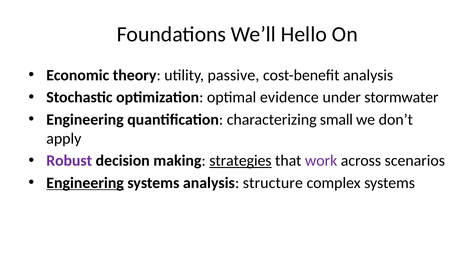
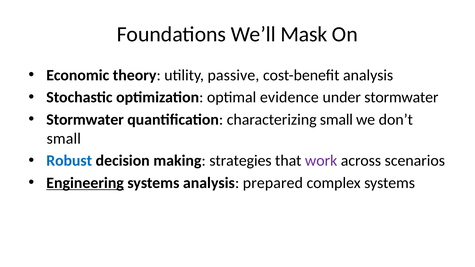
Hello: Hello -> Mask (304, 34)
Engineering: Engineering -> Stormwater (85, 120)
apply: apply -> small (64, 139)
Robust colour: purple -> blue (69, 161)
strategies underline: present -> none (240, 161)
structure: structure -> prepared (273, 183)
